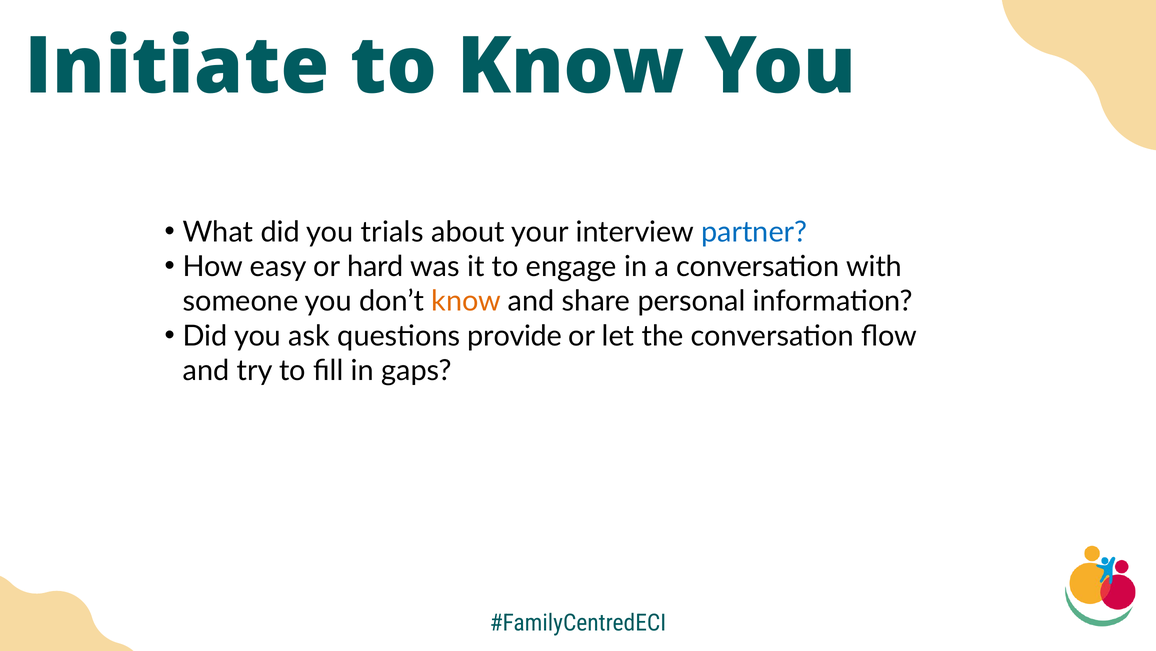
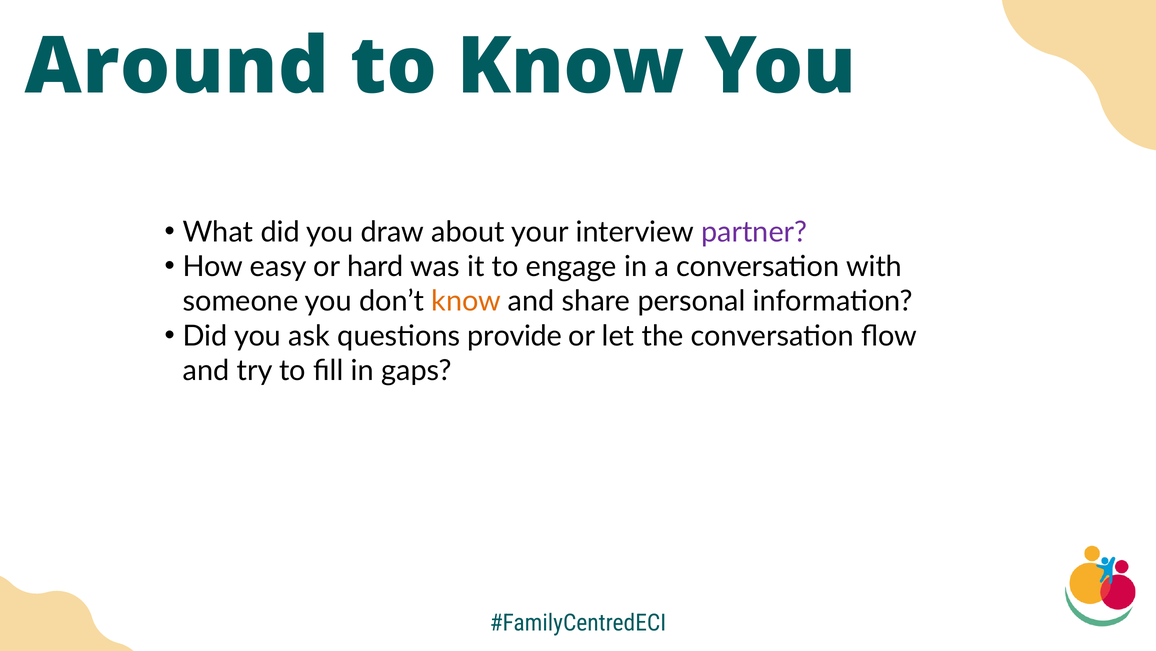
Initiate: Initiate -> Around (177, 66)
trials: trials -> draw (392, 232)
partner colour: blue -> purple (754, 232)
